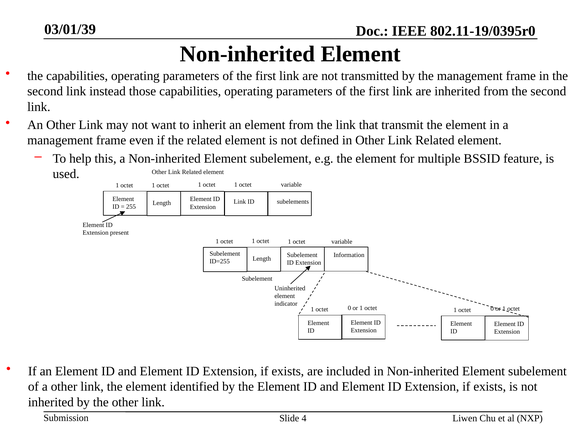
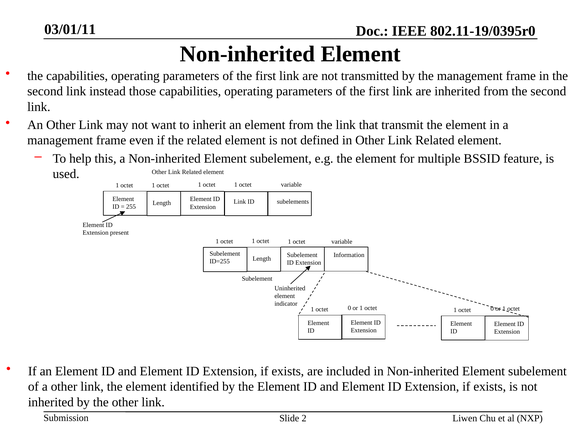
03/01/39: 03/01/39 -> 03/01/11 (70, 29)
4: 4 -> 2 (304, 418)
